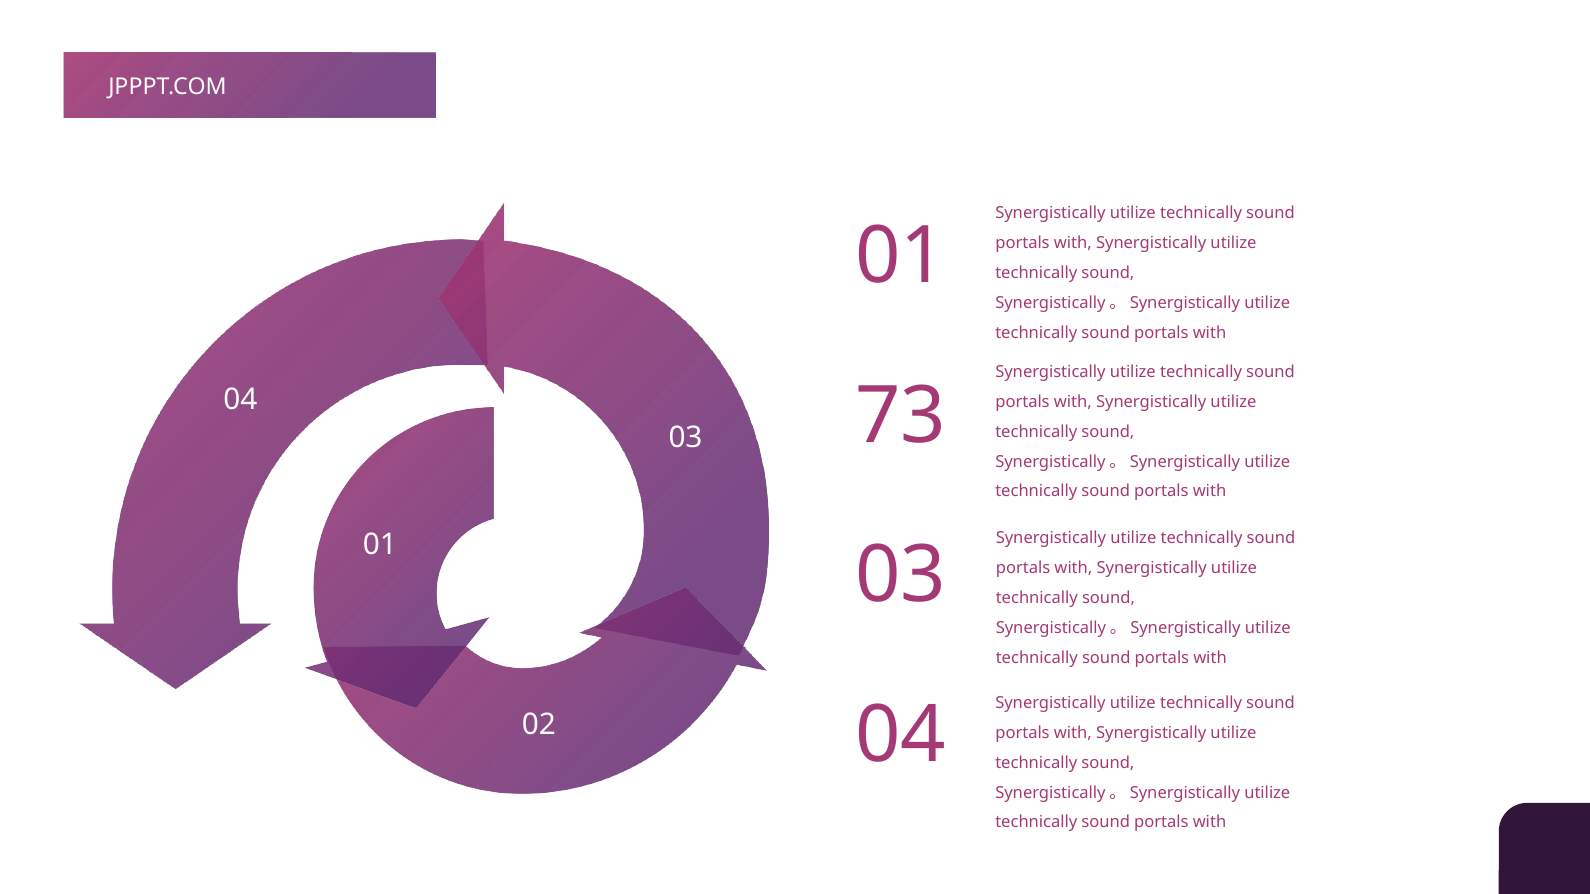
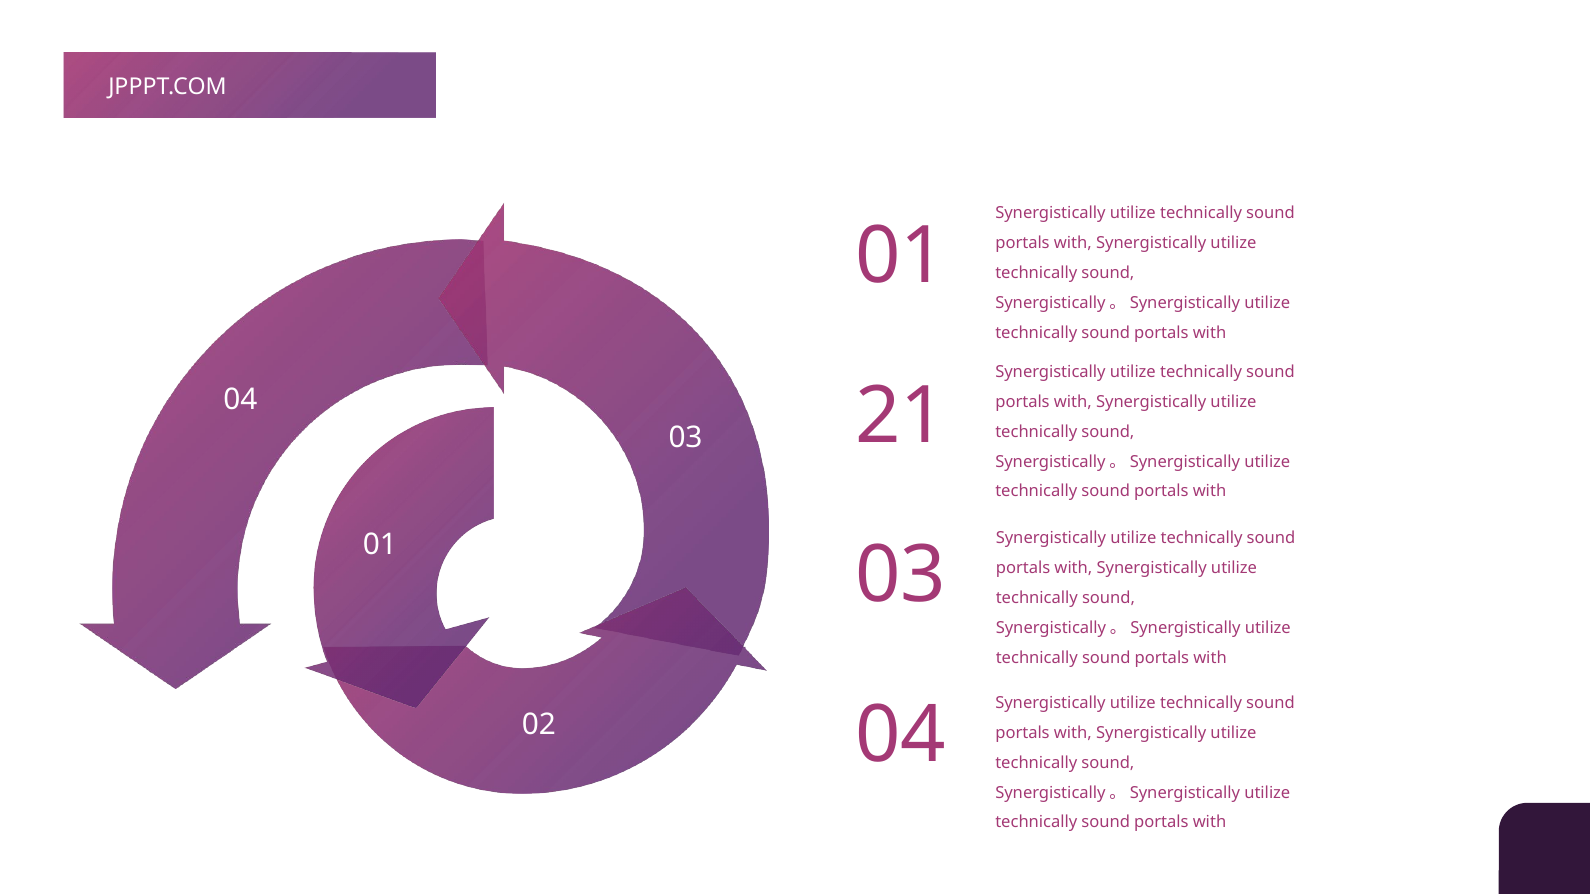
73: 73 -> 21 (901, 416)
